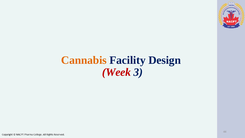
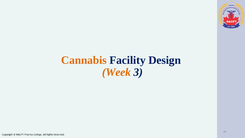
Week colour: red -> orange (116, 72)
